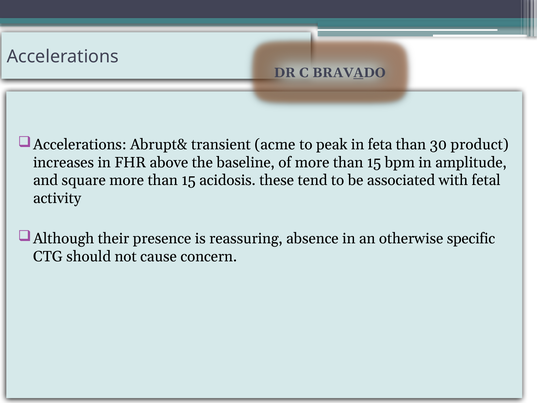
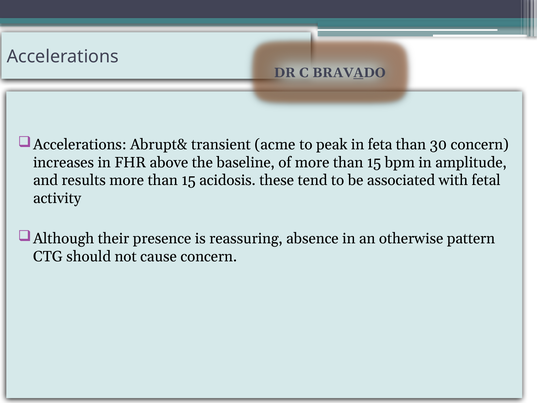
30 product: product -> concern (480, 144)
square: square -> results (84, 180)
specific: specific -> pattern (471, 239)
